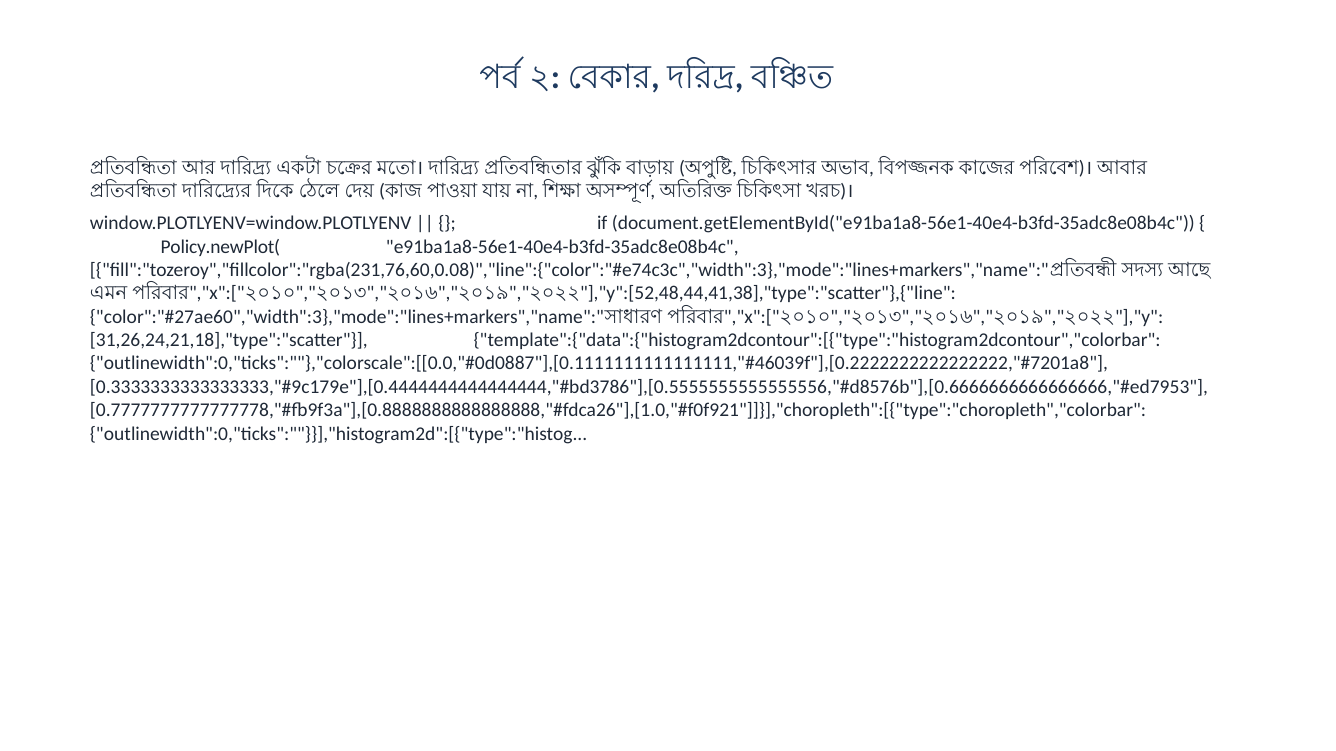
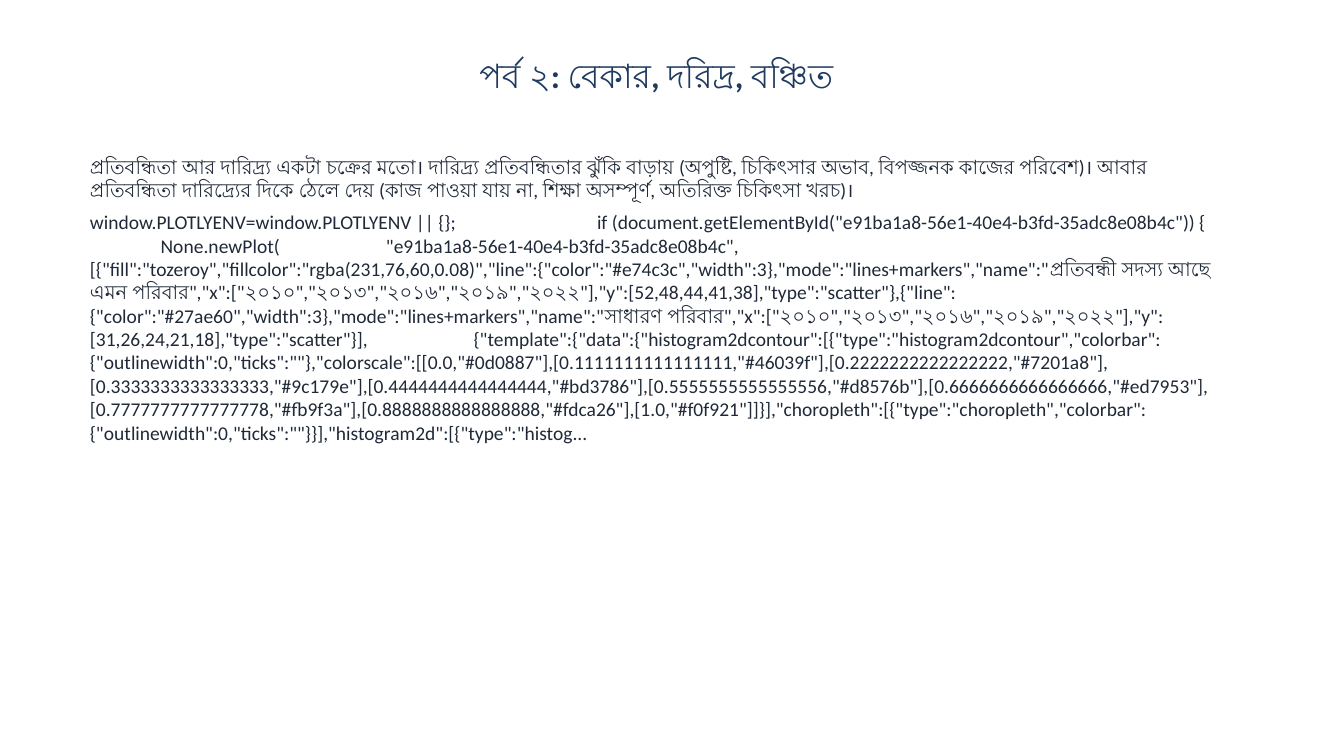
Policy.newPlot(: Policy.newPlot( -> None.newPlot( (220, 247)
